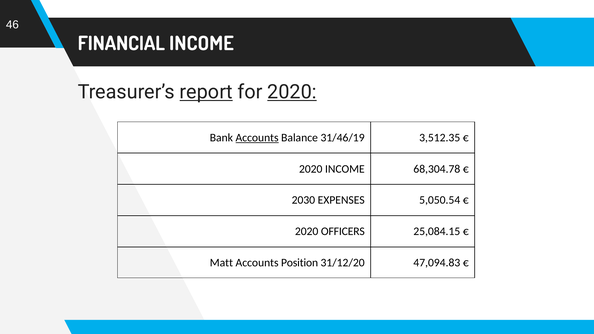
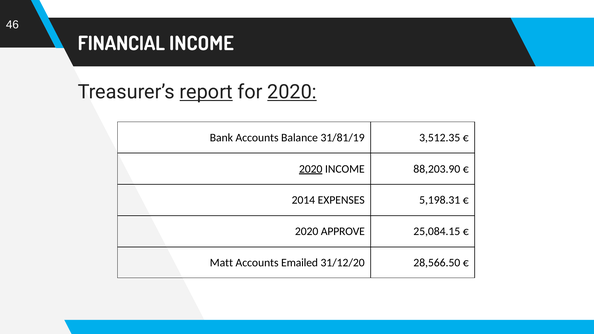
Accounts underline: present -> none (257, 138)
31/46/19: 31/46/19 -> 31/81/19 (343, 138)
2020 underline: none -> present (311, 169)
68,304.78: 68,304.78 -> 88,203.90 (437, 169)
2030: 2030 -> 2014 (303, 200)
5,050.54: 5,050.54 -> 5,198.31 (440, 200)
OFFICERS: OFFICERS -> APPROVE (343, 232)
Position: Position -> Emailed (300, 263)
47,094.83: 47,094.83 -> 28,566.50 (437, 263)
